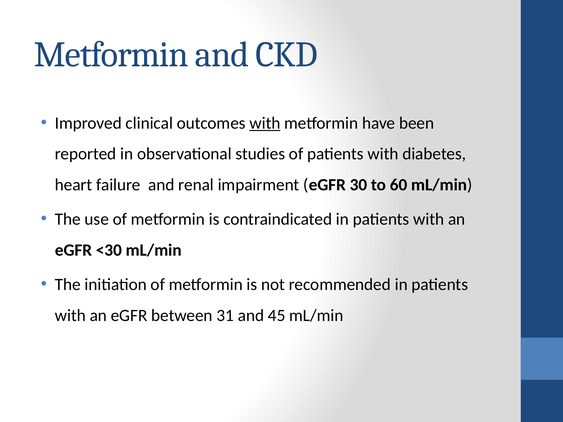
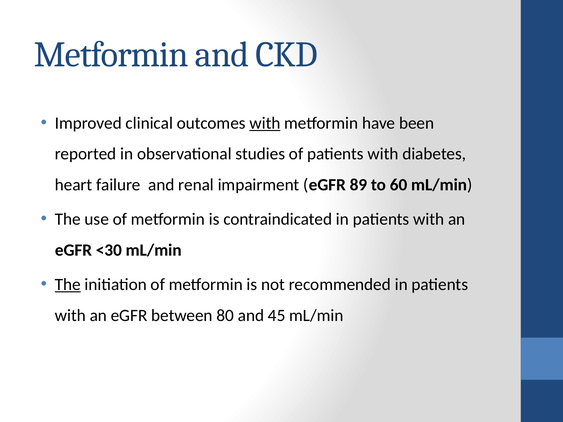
30: 30 -> 89 (358, 185)
The underline: none -> present (68, 285)
31: 31 -> 80 (225, 316)
